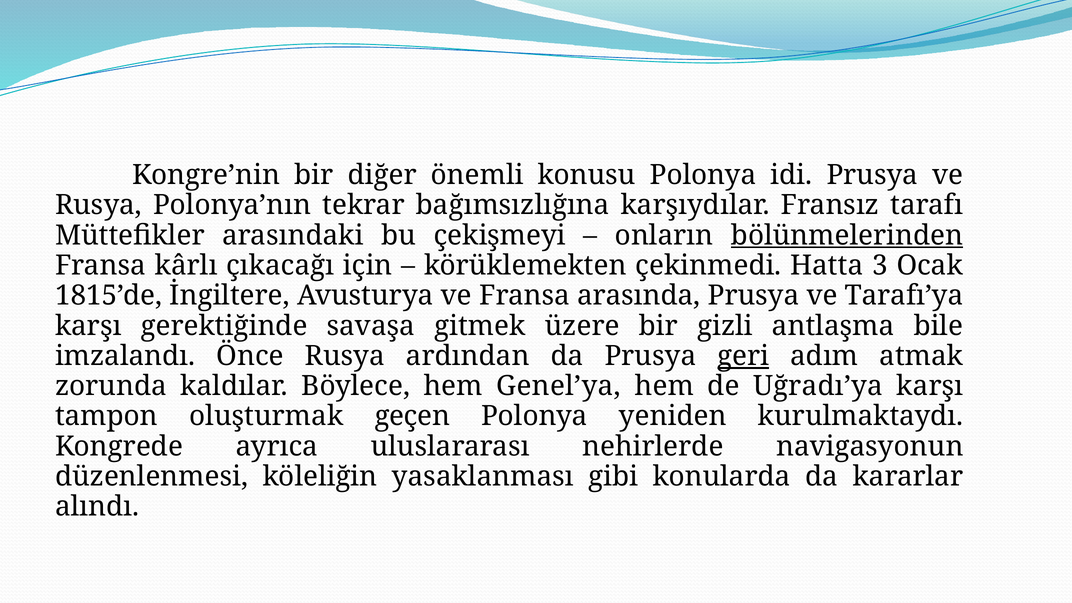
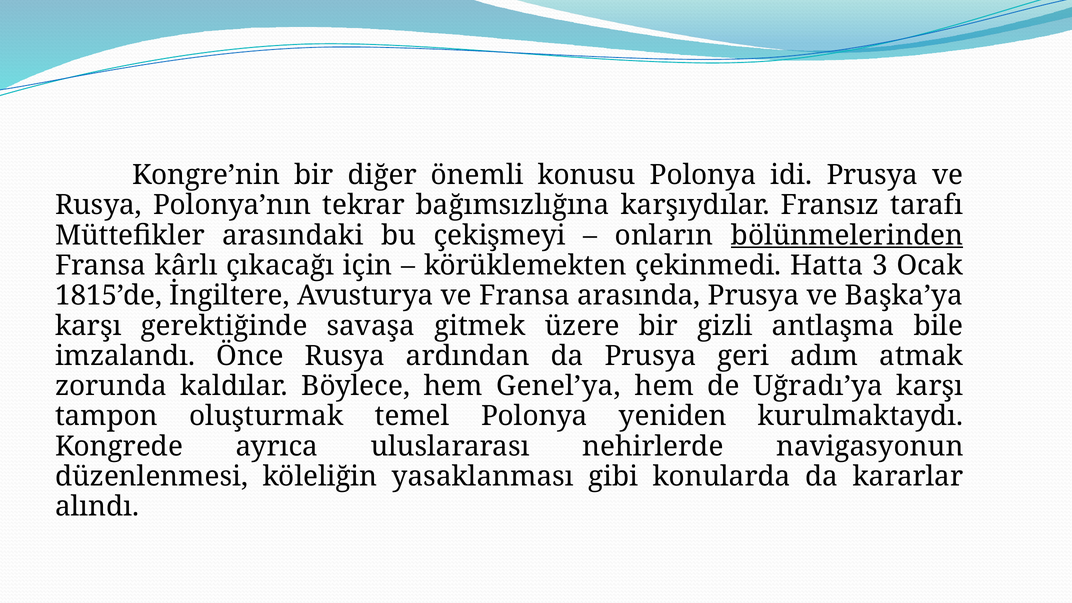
Tarafı’ya: Tarafı’ya -> Başka’ya (904, 296)
geri underline: present -> none (743, 356)
geçen: geçen -> temel (412, 416)
